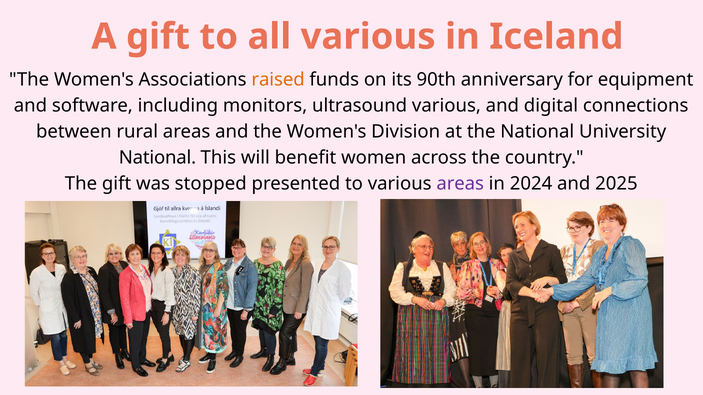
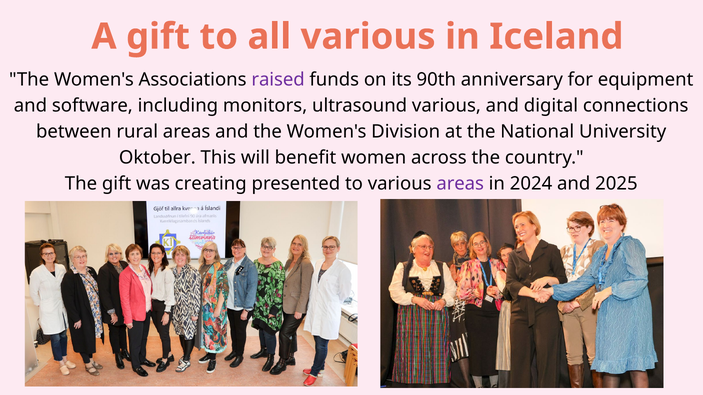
raised colour: orange -> purple (278, 80)
National: National -> Oktober (157, 158)
stopped: stopped -> creating (211, 184)
